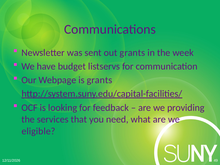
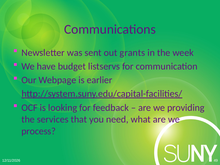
is grants: grants -> earlier (100, 80)
eligible: eligible -> process (39, 131)
